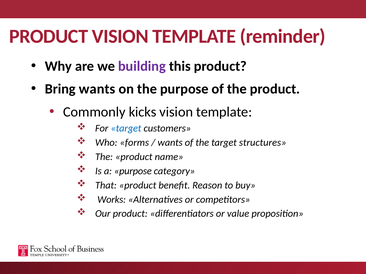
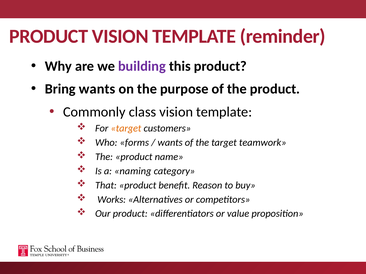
kicks: kicks -> class (142, 112)
target colour: blue -> orange (126, 129)
structures: structures -> teamwork (263, 143)
a purpose: purpose -> naming (133, 171)
